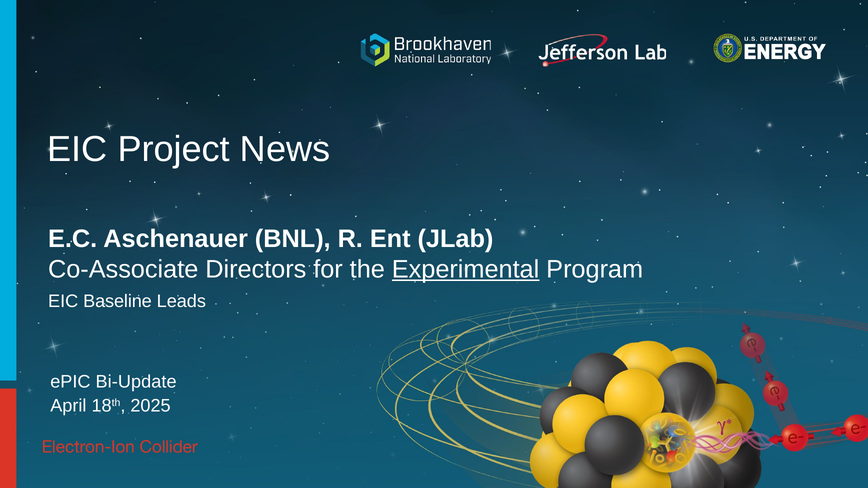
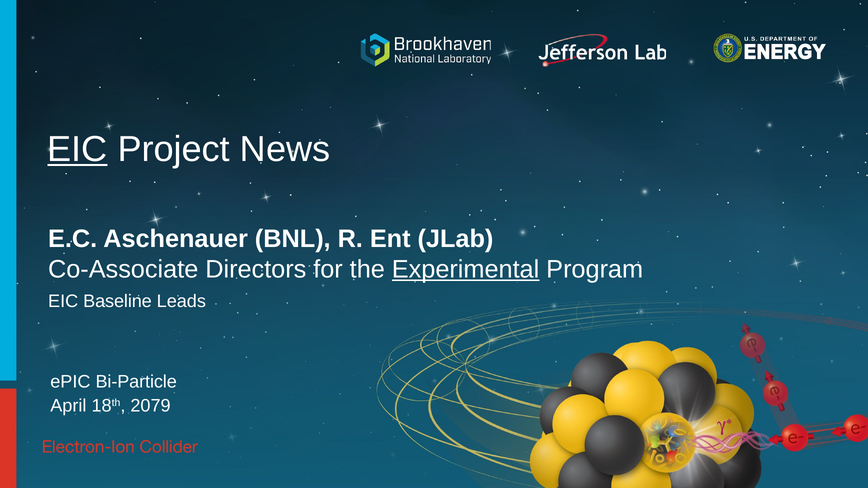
EIC underline: none -> present (77, 149)
Bi-Update: Bi-Update -> Bi-Particle (136, 382)
2025: 2025 -> 2079 (151, 406)
